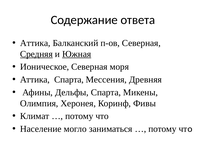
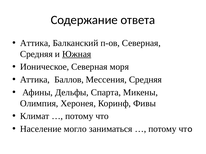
Средняя underline: present -> none (36, 54)
Аттика Спарта: Спарта -> Баллов (69, 80)
Мессения Древняя: Древняя -> Средняя (145, 80)
